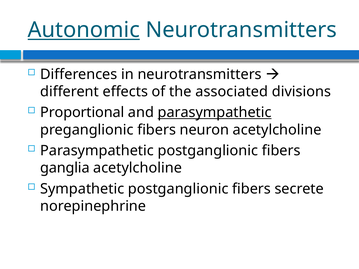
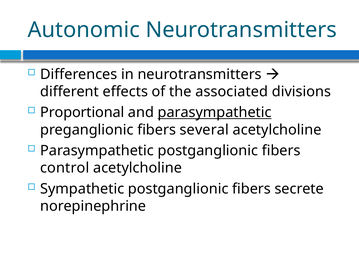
Autonomic underline: present -> none (84, 30)
neuron: neuron -> several (204, 130)
ganglia: ganglia -> control (65, 168)
